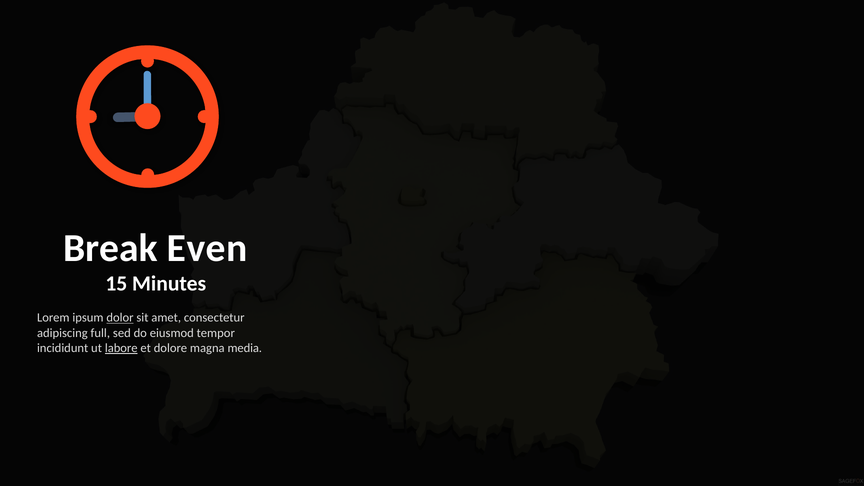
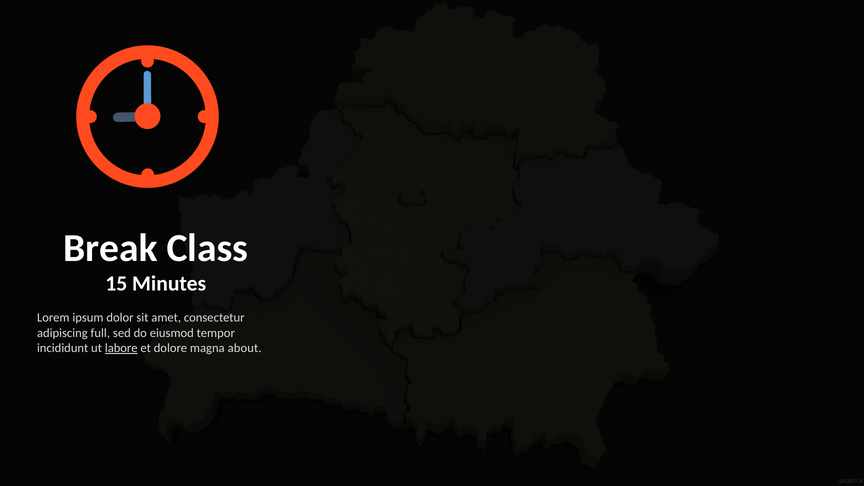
Even: Even -> Class (207, 248)
dolor underline: present -> none (120, 318)
media: media -> about (245, 348)
